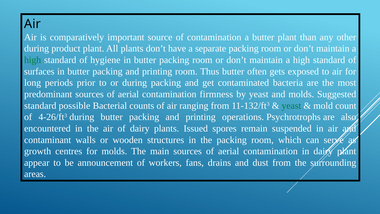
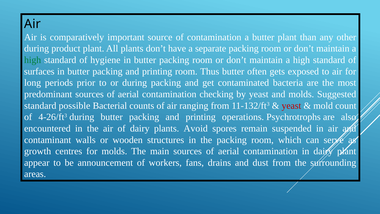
firmness: firmness -> checking (216, 94)
yeast colour: green -> red (291, 105)
Issued: Issued -> Avoid (196, 128)
